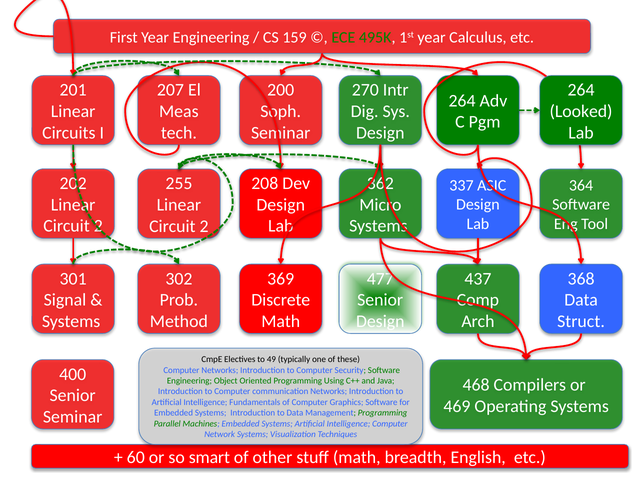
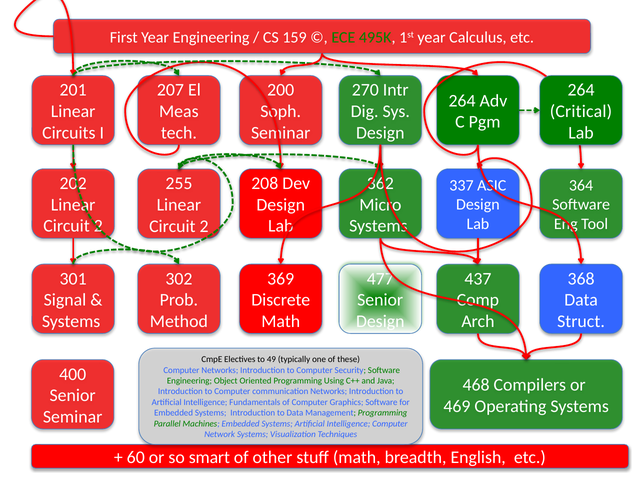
Looked: Looked -> Critical (581, 111)
